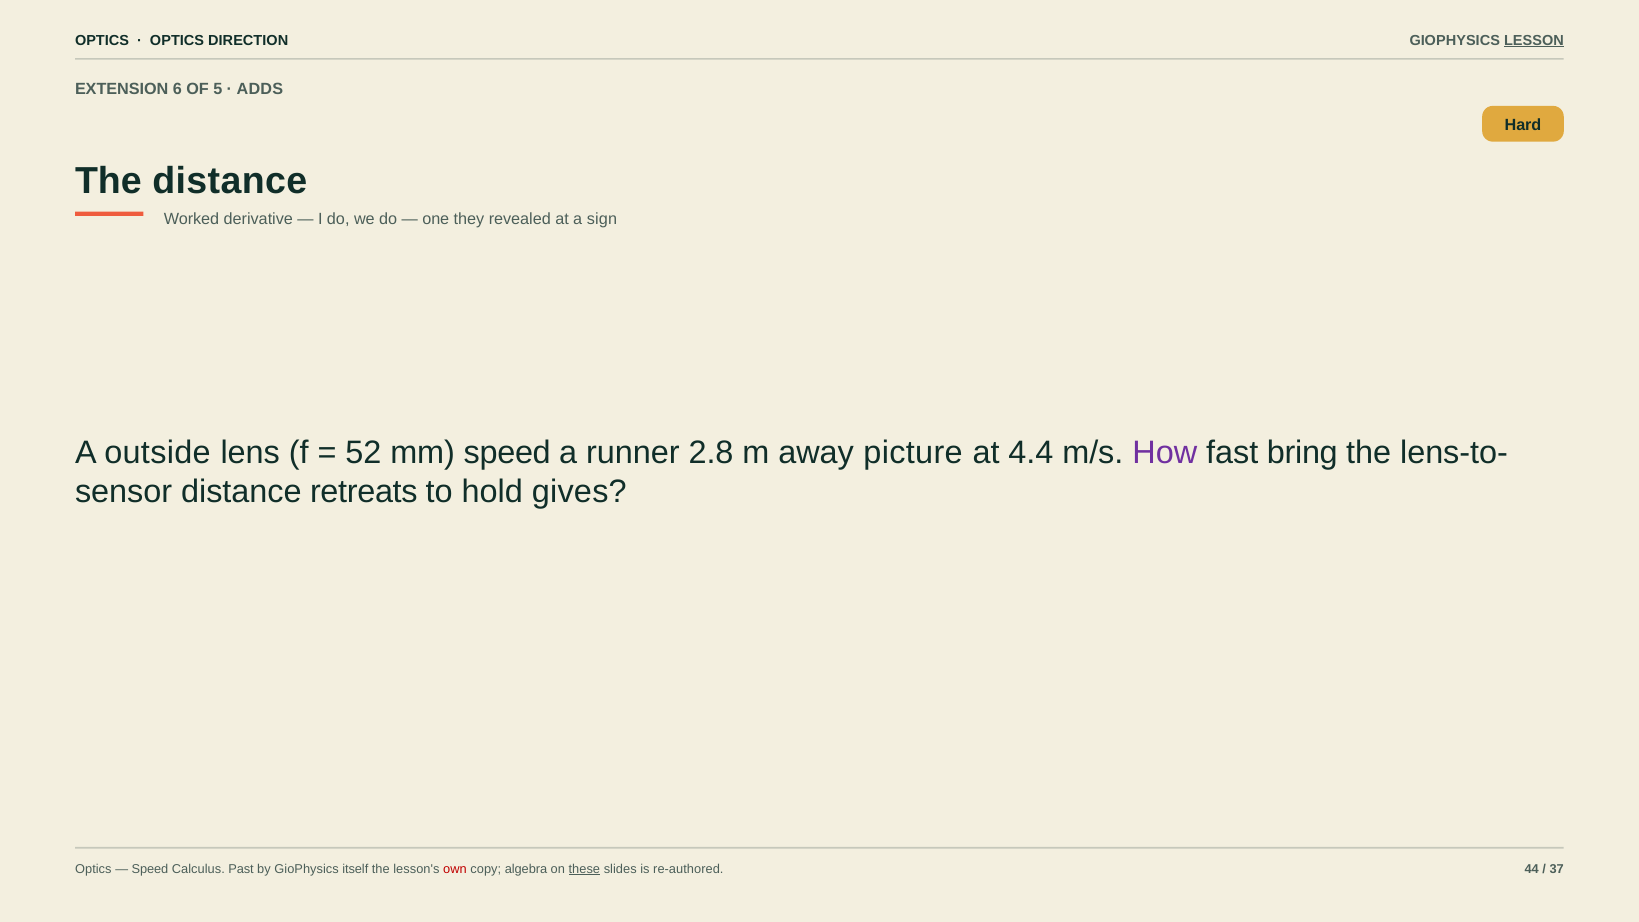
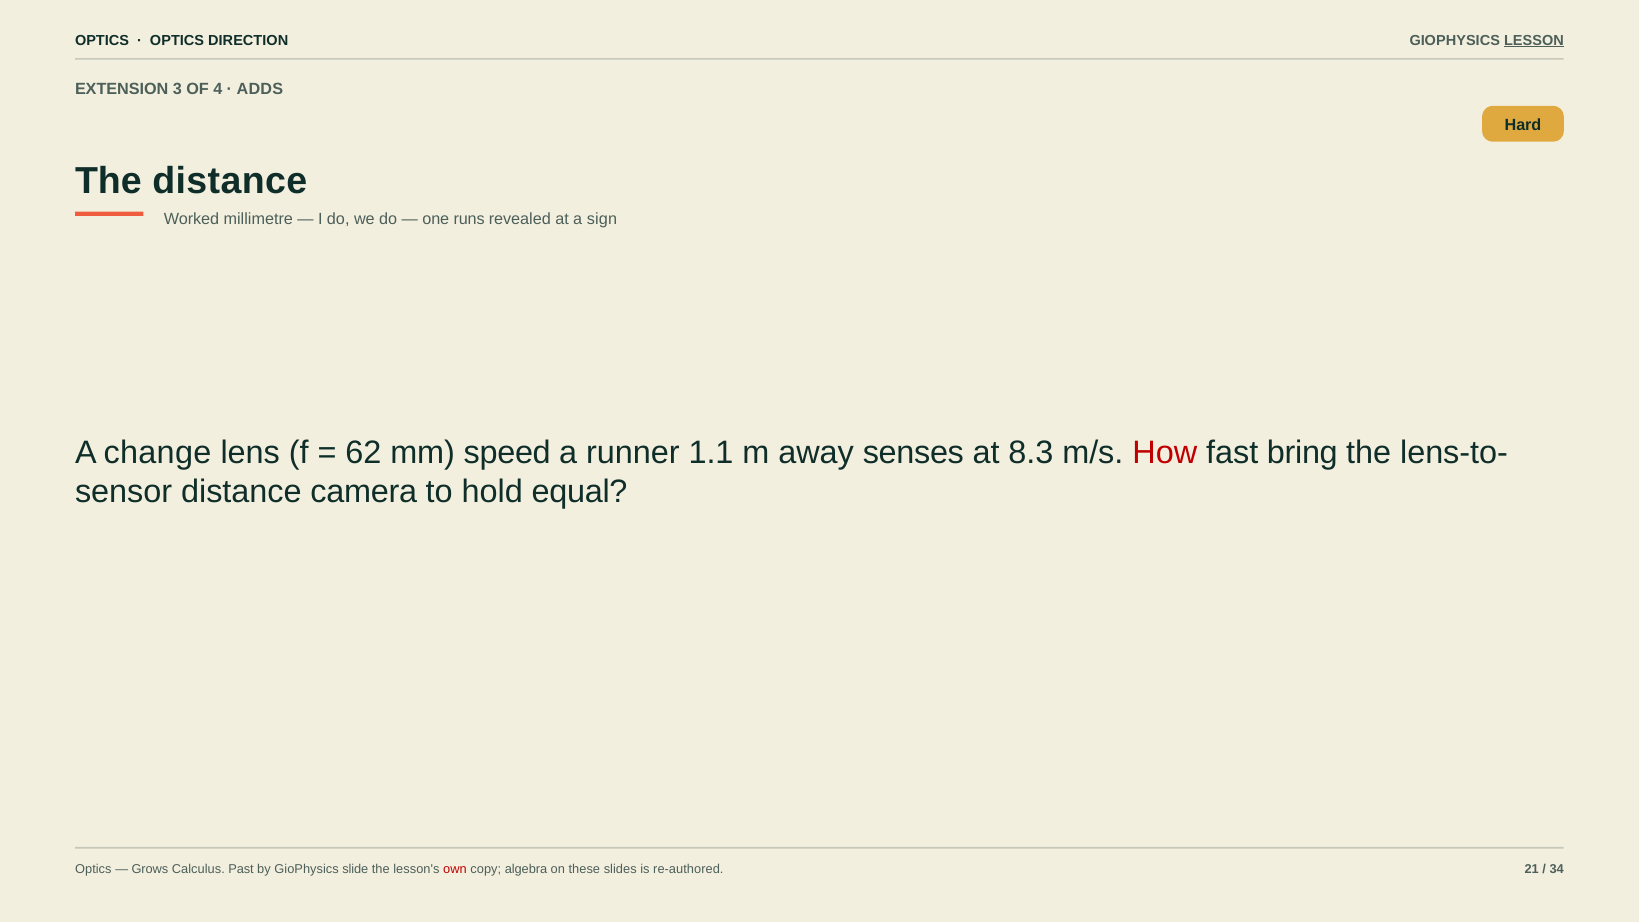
6: 6 -> 3 (177, 89)
5: 5 -> 4 (218, 89)
derivative: derivative -> millimetre (258, 219)
they: they -> runs (469, 219)
outside: outside -> change (158, 453)
52: 52 -> 62 (363, 453)
2.8: 2.8 -> 1.1 (711, 453)
picture: picture -> senses (913, 453)
4.4: 4.4 -> 8.3 (1031, 453)
How colour: purple -> red (1165, 453)
retreats: retreats -> camera (364, 492)
gives: gives -> equal (580, 492)
Speed: Speed -> Grows (150, 869)
itself: itself -> slide (355, 869)
these underline: present -> none (584, 869)
44: 44 -> 21 (1532, 869)
37: 37 -> 34 (1557, 869)
